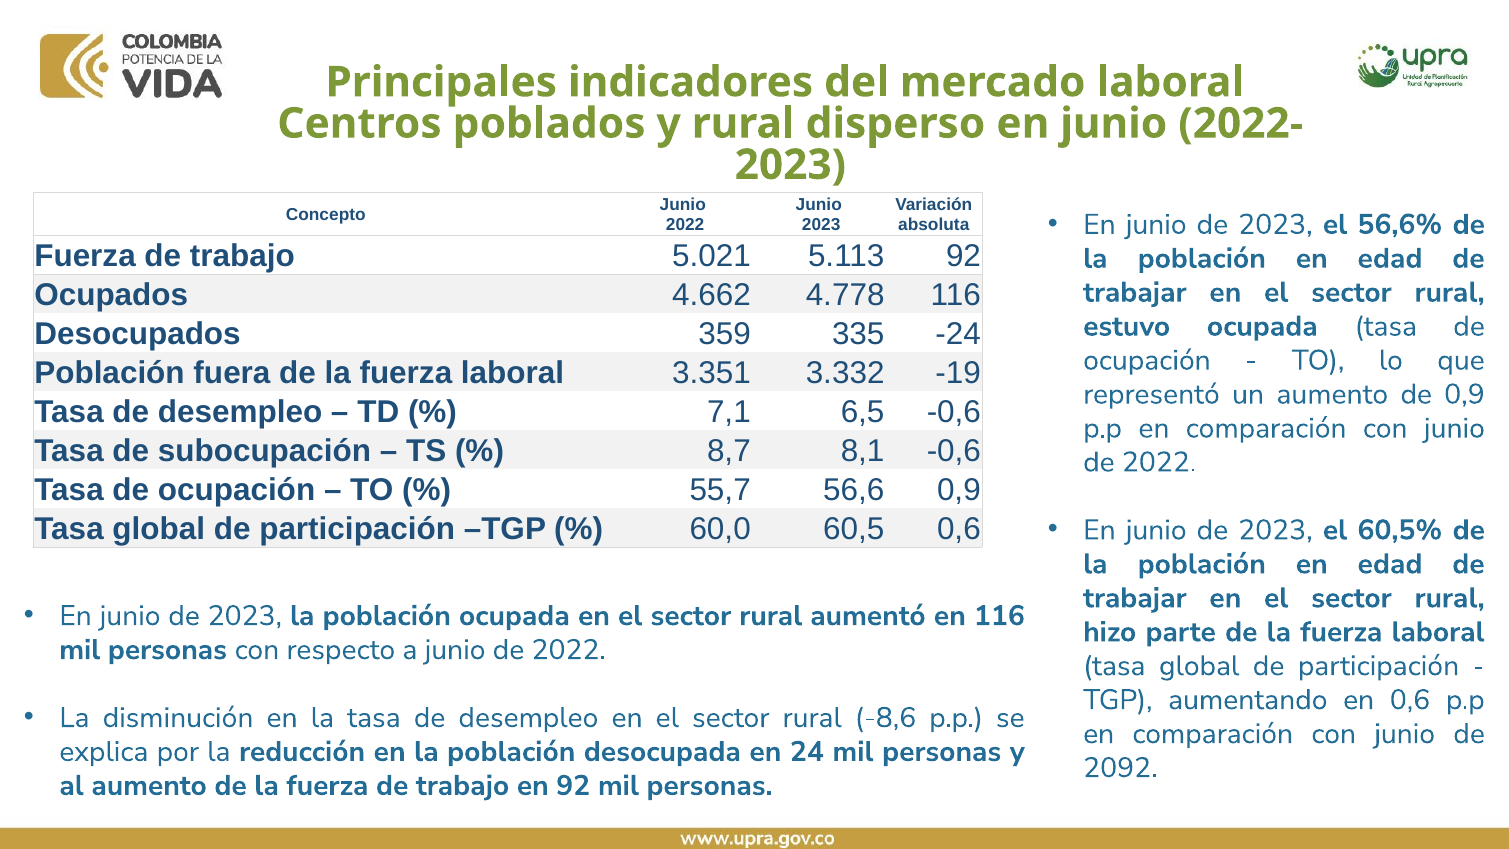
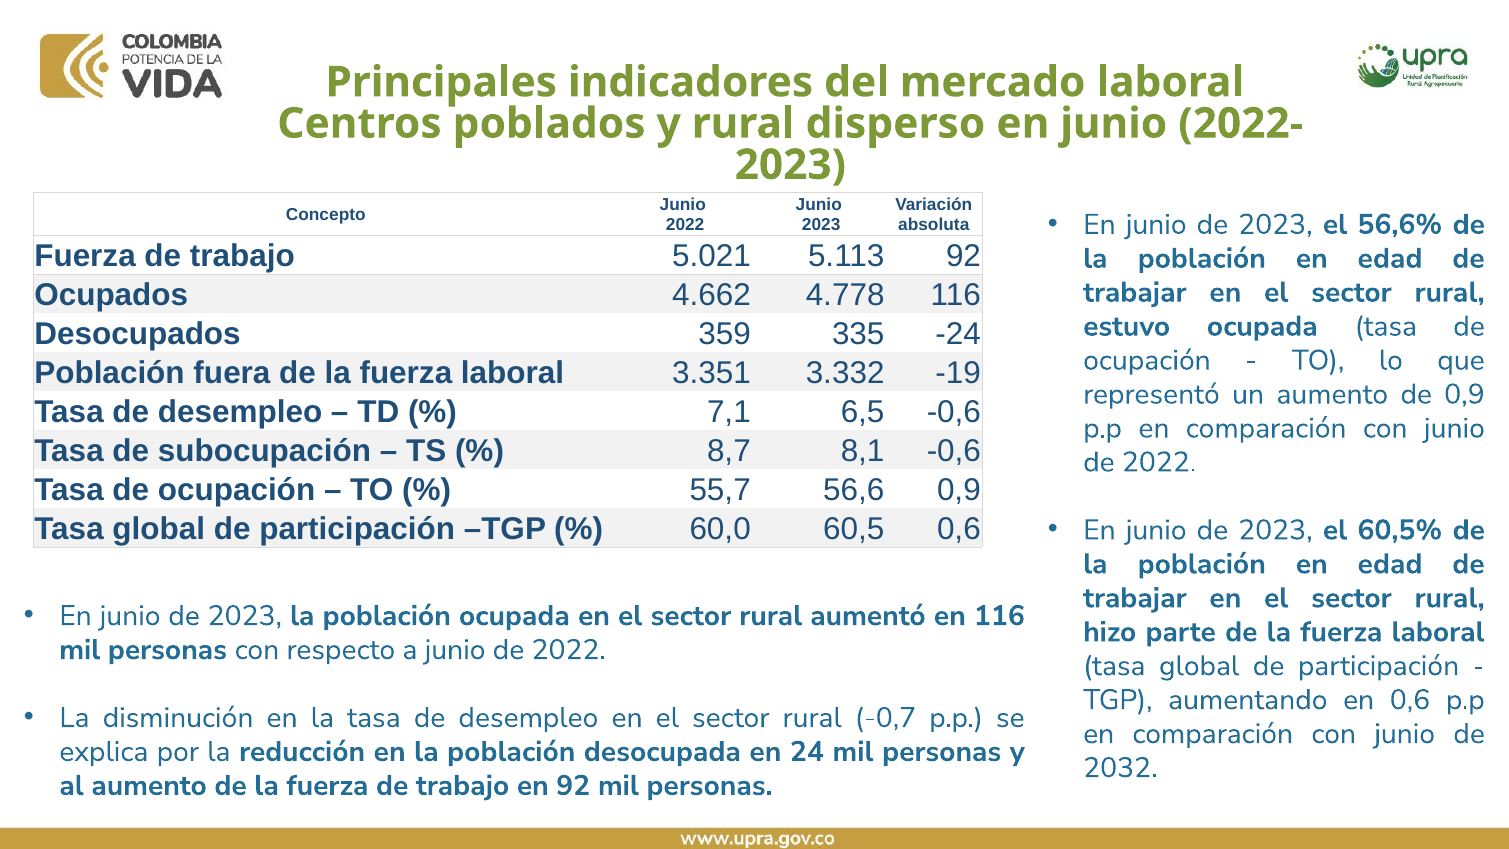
-8,6: -8,6 -> -0,7 (886, 718)
2092: 2092 -> 2032 (1120, 768)
